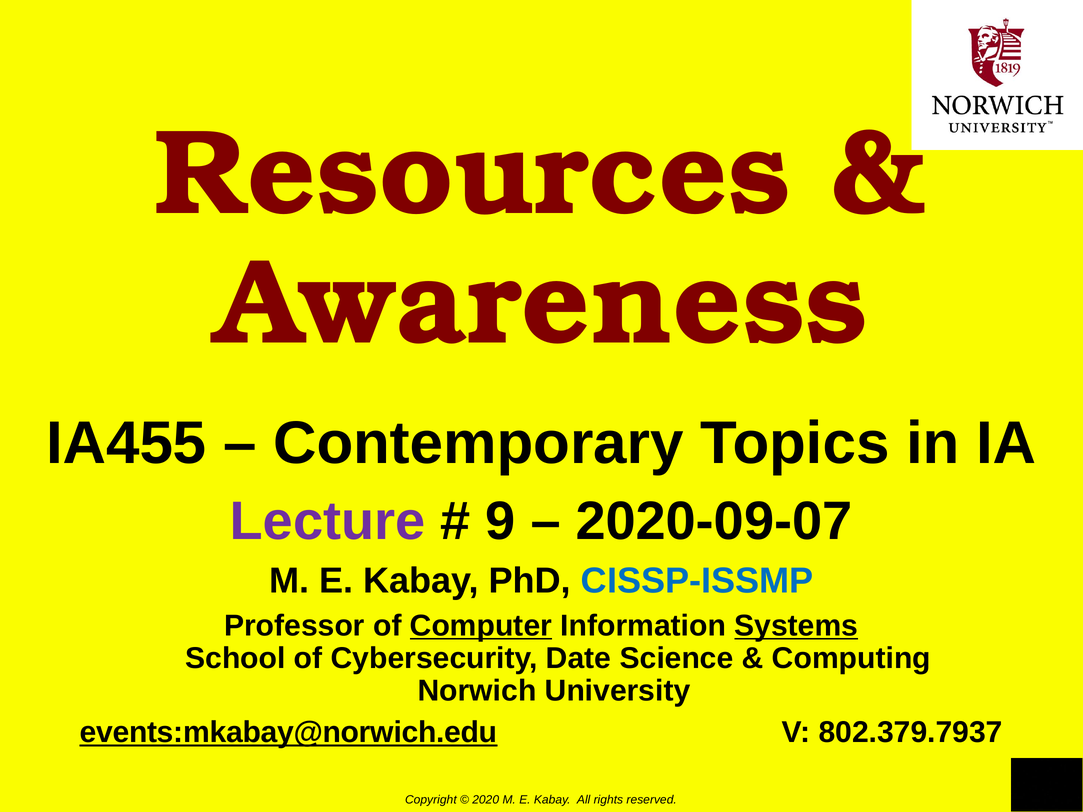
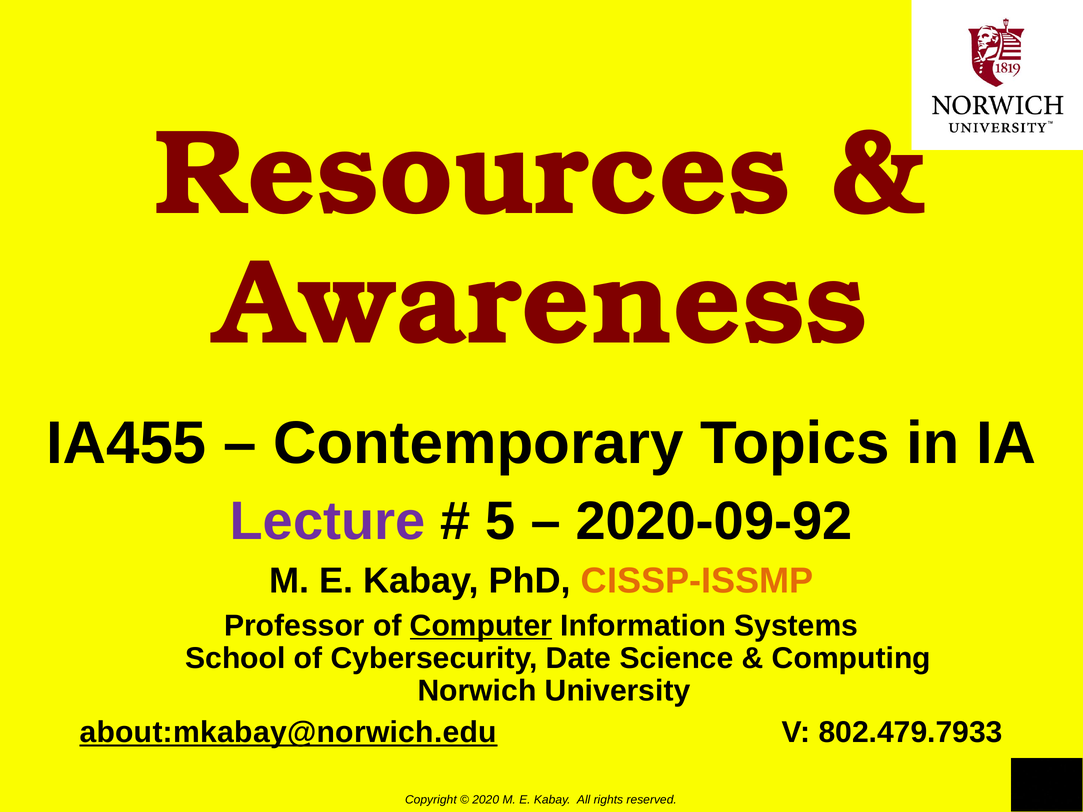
9: 9 -> 5 (501, 521)
2020-09-07: 2020-09-07 -> 2020-09-92 (714, 521)
CISSP-ISSMP colour: blue -> orange (697, 581)
Systems underline: present -> none (796, 626)
events:mkabay@norwich.edu: events:mkabay@norwich.edu -> about:mkabay@norwich.edu (288, 733)
802.379.7937: 802.379.7937 -> 802.479.7933 (911, 733)
